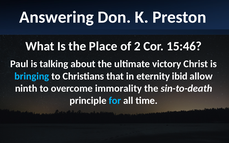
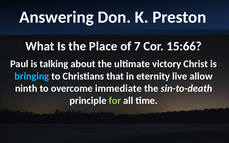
2: 2 -> 7 (137, 46)
15:46: 15:46 -> 15:66 (184, 46)
ibid: ibid -> live (180, 76)
immorality: immorality -> immediate (118, 88)
for colour: light blue -> light green (115, 101)
